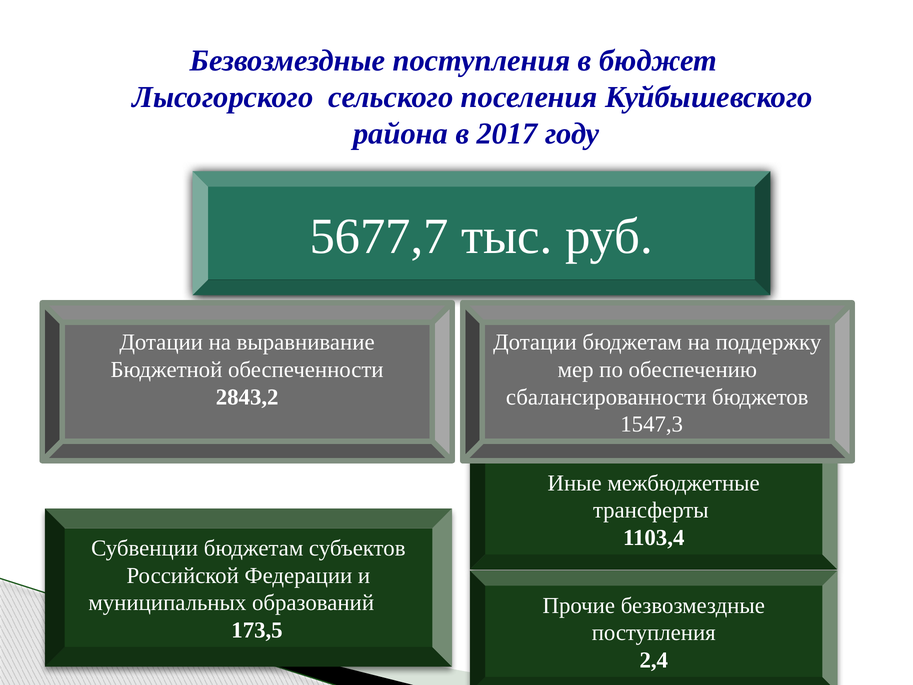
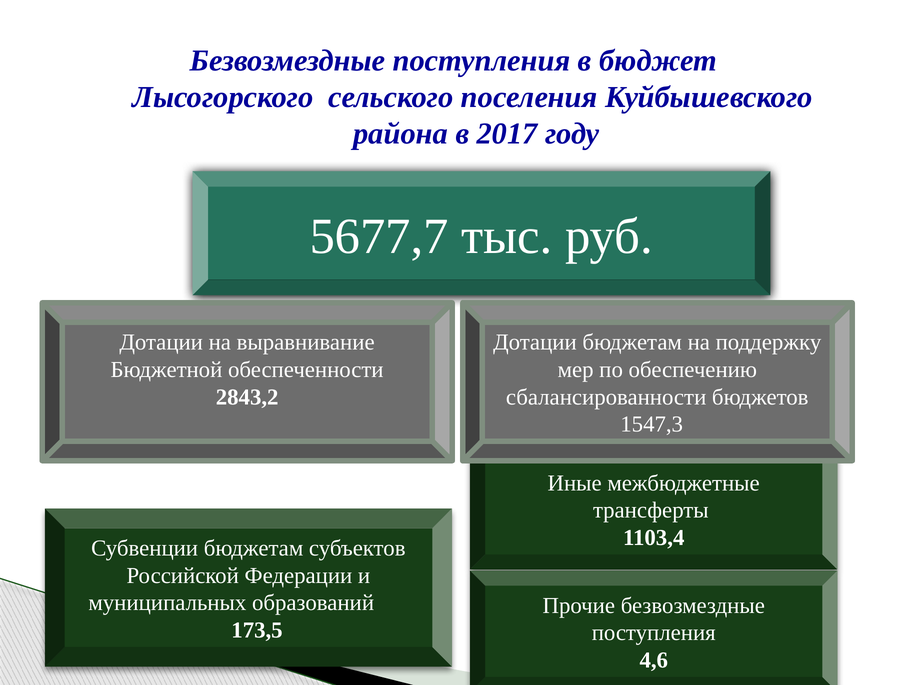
2,4: 2,4 -> 4,6 (654, 660)
